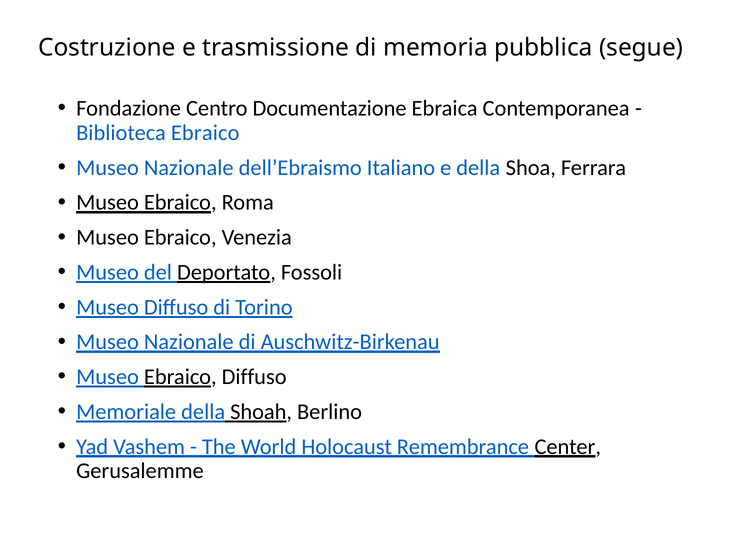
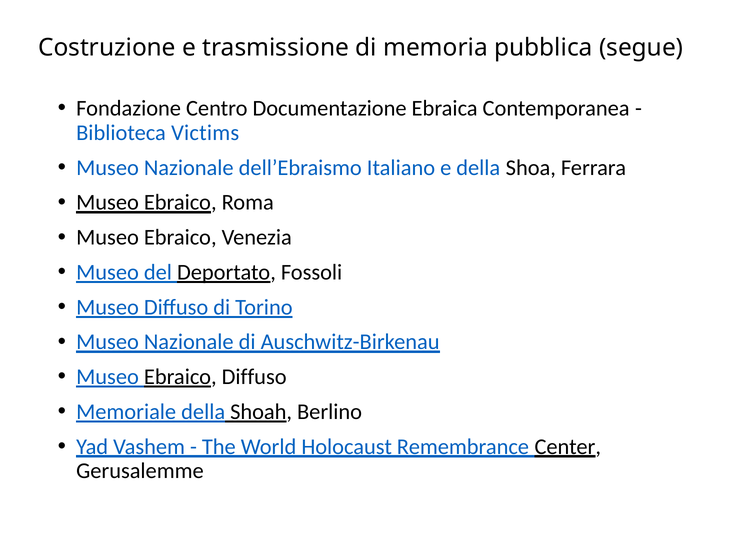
Biblioteca Ebraico: Ebraico -> Victims (205, 133)
